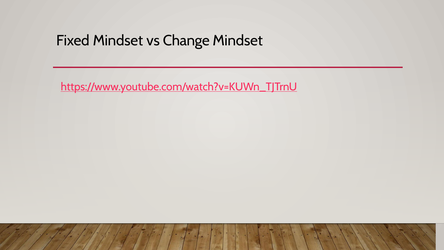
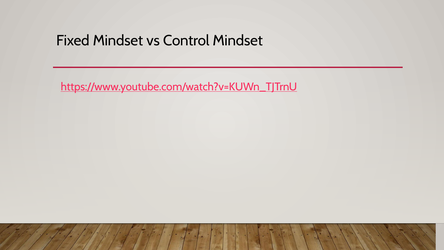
Change: Change -> Control (186, 41)
